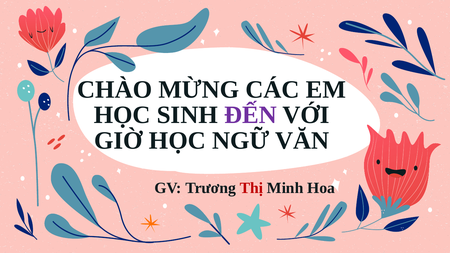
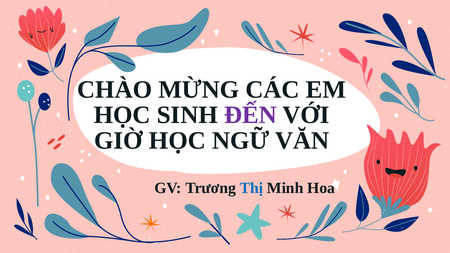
Thị colour: red -> blue (251, 188)
